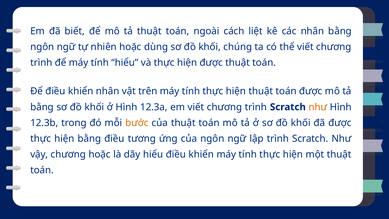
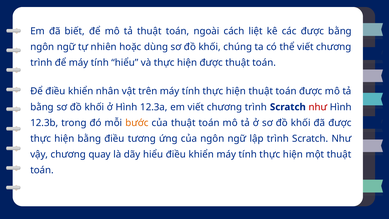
các nhân: nhân -> được (312, 31)
như colour: orange -> red (318, 107)
chương hoặc: hoặc -> quay (100, 154)
